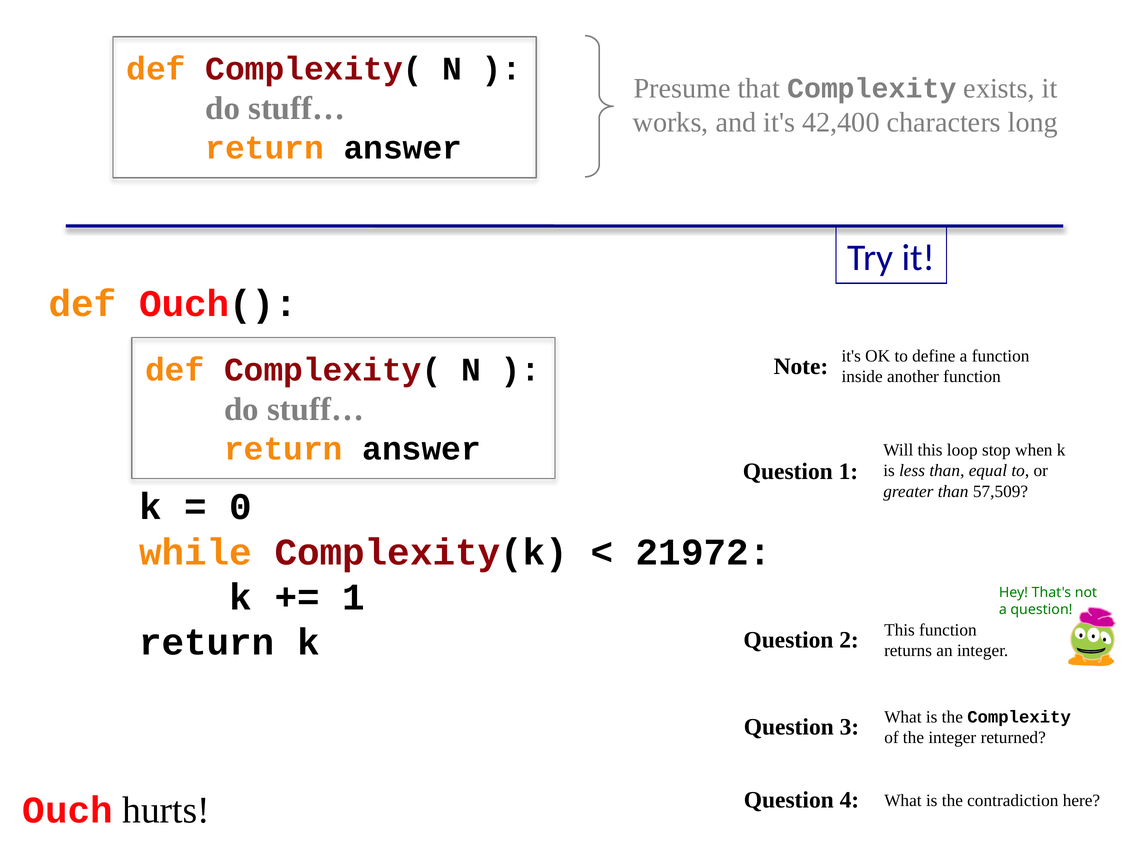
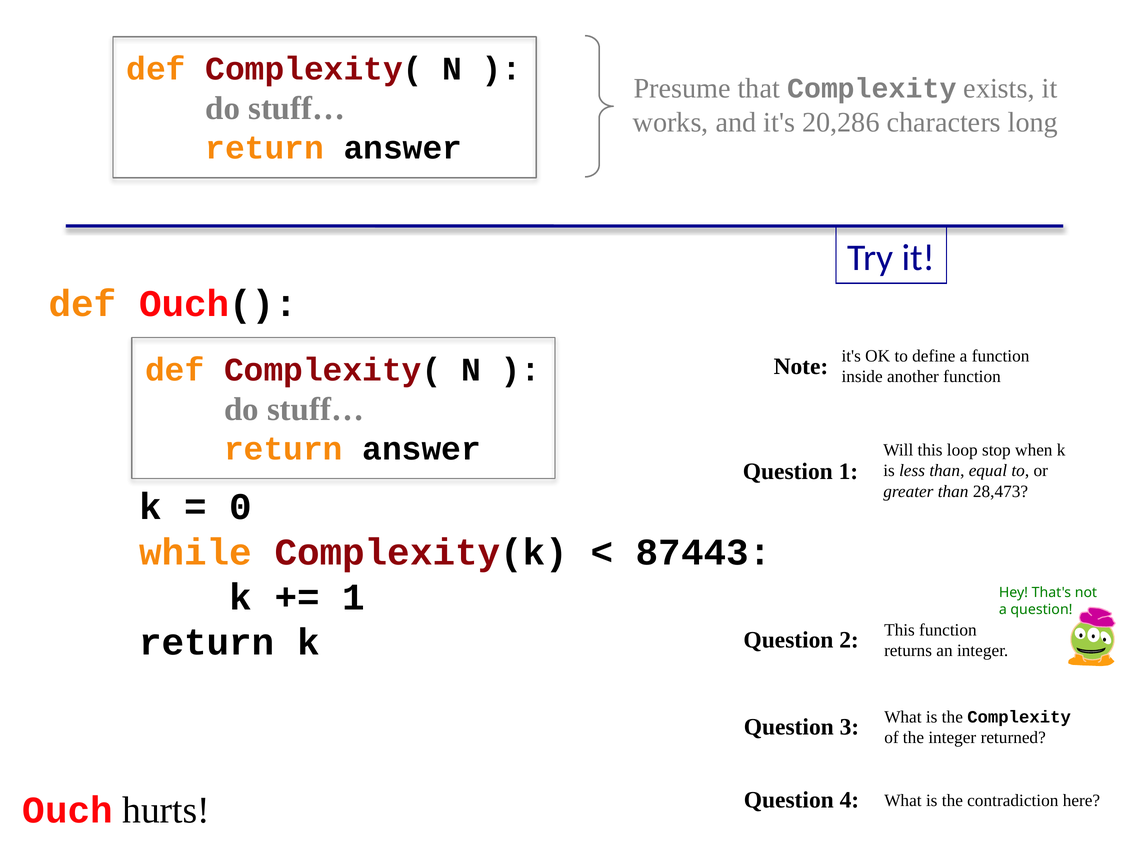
42,400: 42,400 -> 20,286 (841, 122)
57,509: 57,509 -> 28,473 (1000, 491)
21972: 21972 -> 87443 (704, 552)
